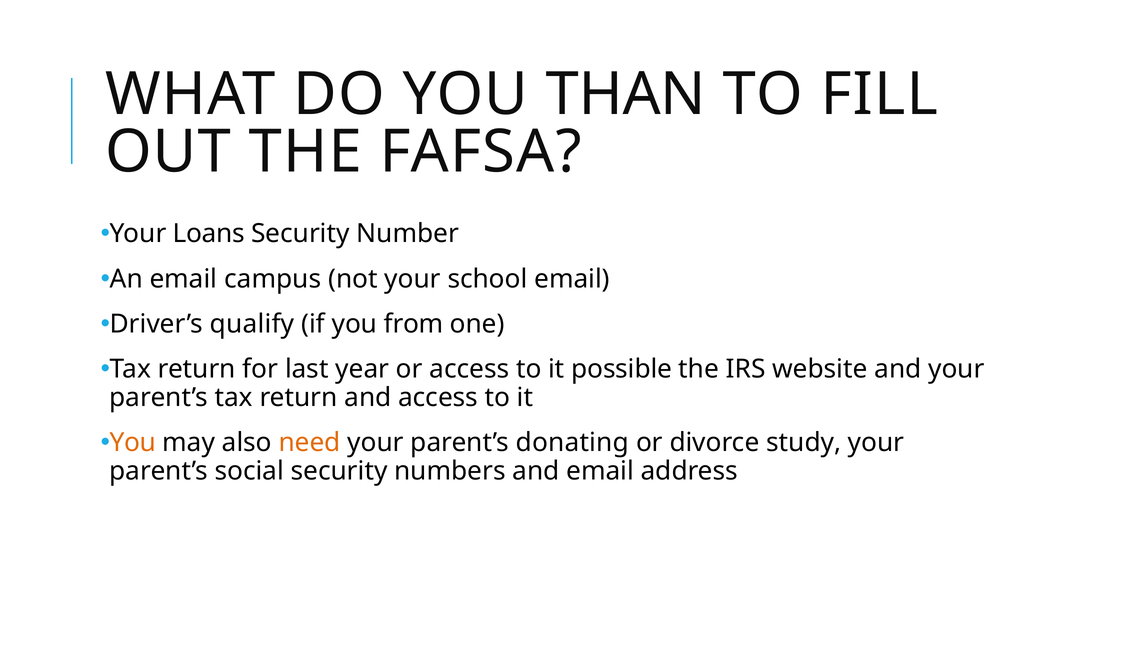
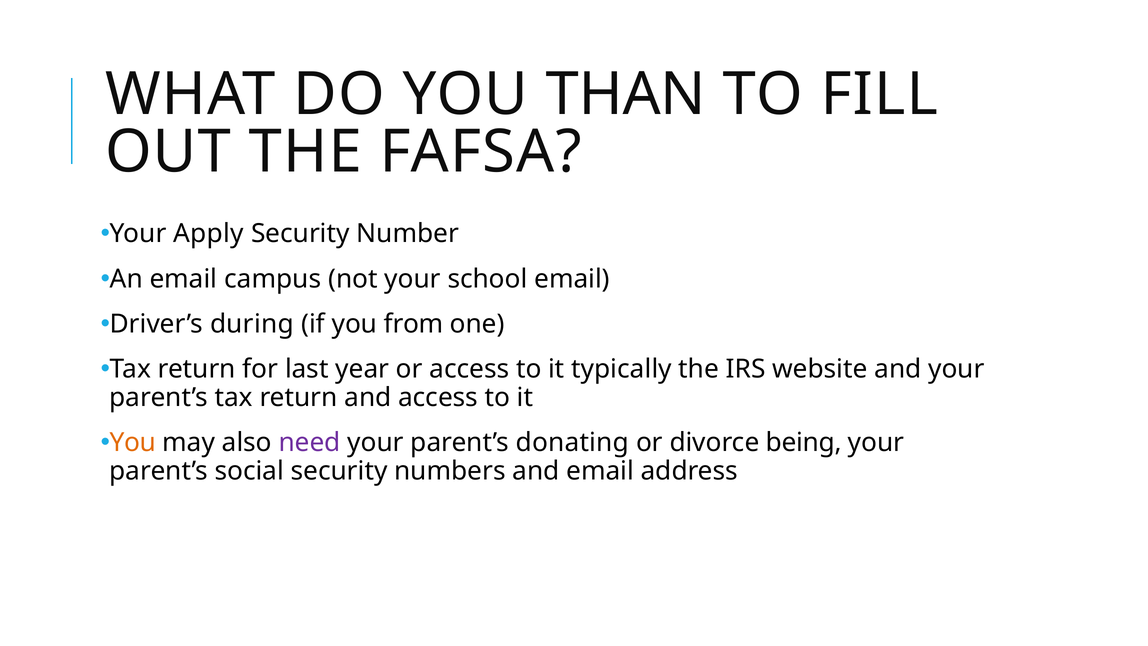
Loans: Loans -> Apply (209, 234)
qualify: qualify -> during (252, 324)
possible: possible -> typically (622, 369)
need colour: orange -> purple (310, 443)
study: study -> being (804, 443)
